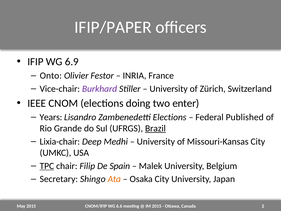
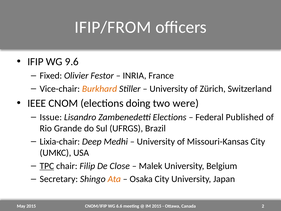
IFIP/PAPER: IFIP/PAPER -> IFIP/FROM (113, 27)
6.9: 6.9 -> 9.6 (72, 62)
Onto: Onto -> Fixed (51, 76)
Burkhard colour: purple -> orange (100, 89)
enter: enter -> were (186, 103)
Years: Years -> Issue (51, 117)
Brazil underline: present -> none (155, 128)
Spain: Spain -> Close (120, 166)
